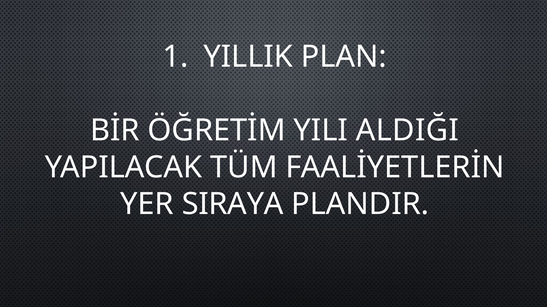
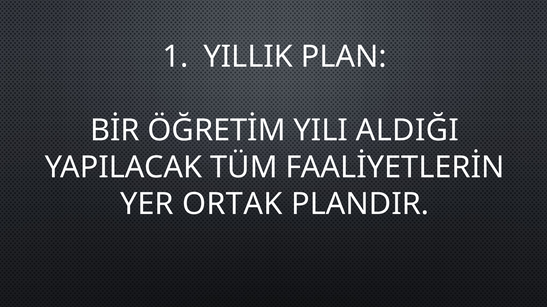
SIRAYA: SIRAYA -> ORTAK (232, 205)
